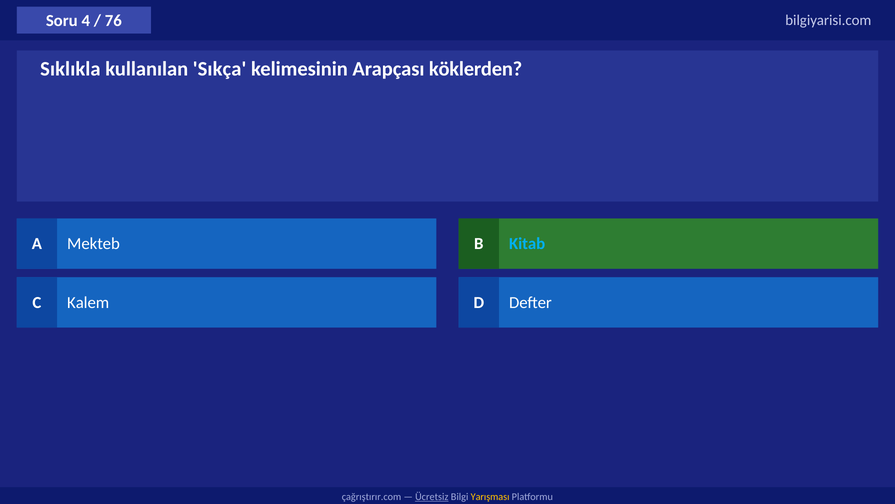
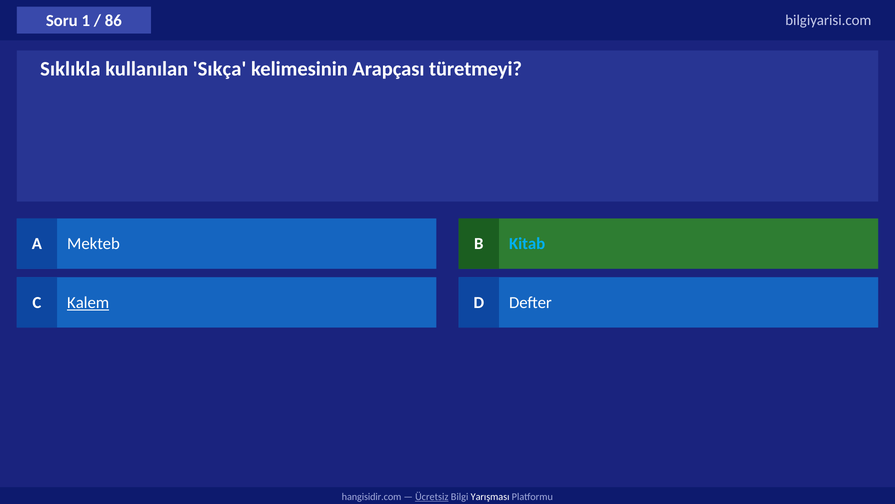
4: 4 -> 1 (86, 20)
76: 76 -> 86 (113, 20)
köklerden: köklerden -> türetmeyi (476, 69)
Kalem underline: none -> present (88, 302)
çağrıştırır.com: çağrıştırır.com -> hangisidir.com (372, 496)
Yarışması colour: yellow -> white (490, 496)
